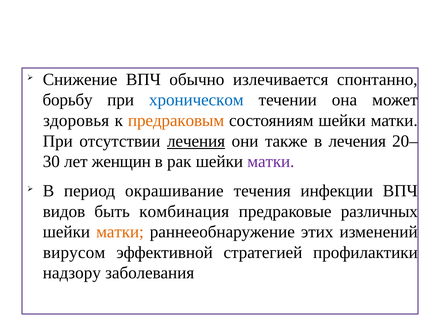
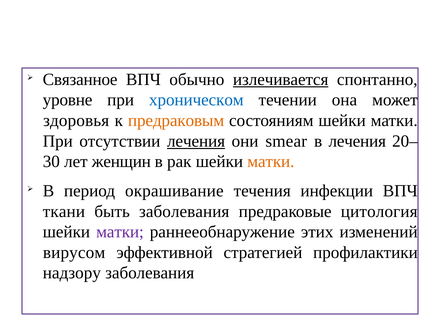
Снижение: Снижение -> Связанное (80, 79)
излечивается underline: none -> present (281, 79)
борьбу: борьбу -> уровне (68, 100)
также: также -> smear (286, 141)
матки colour: purple -> orange (271, 162)
видов: видов -> ткани (64, 211)
быть комбинация: комбинация -> заболевания (184, 211)
различных: различных -> цитология (379, 211)
матки colour: orange -> purple (120, 232)
